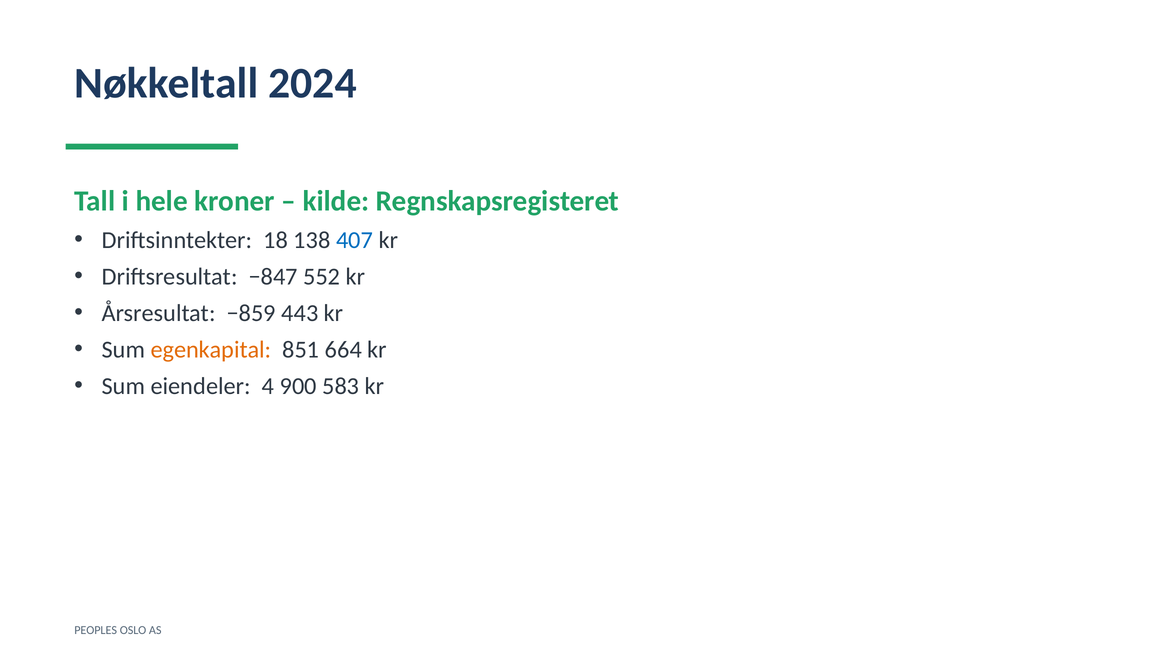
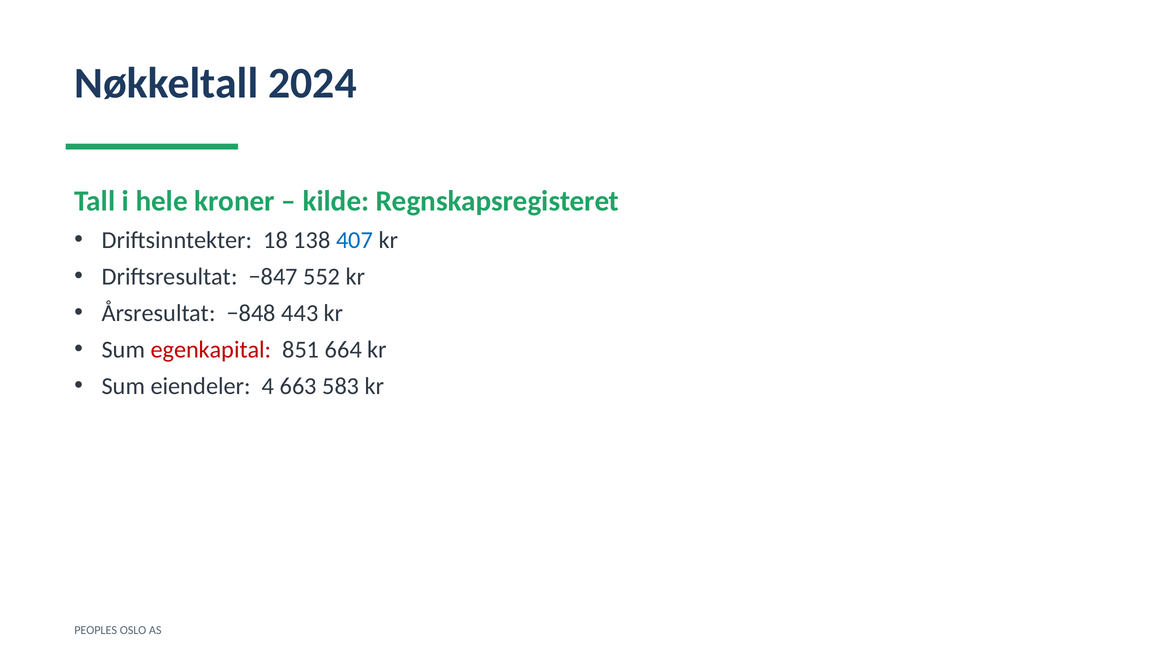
−859: −859 -> −848 (251, 313)
egenkapital colour: orange -> red (211, 350)
900: 900 -> 663 (298, 386)
